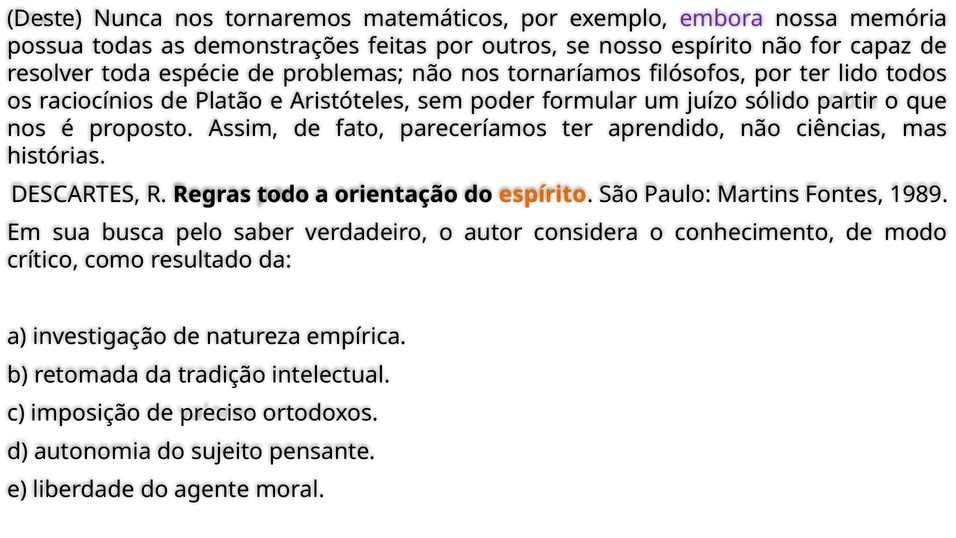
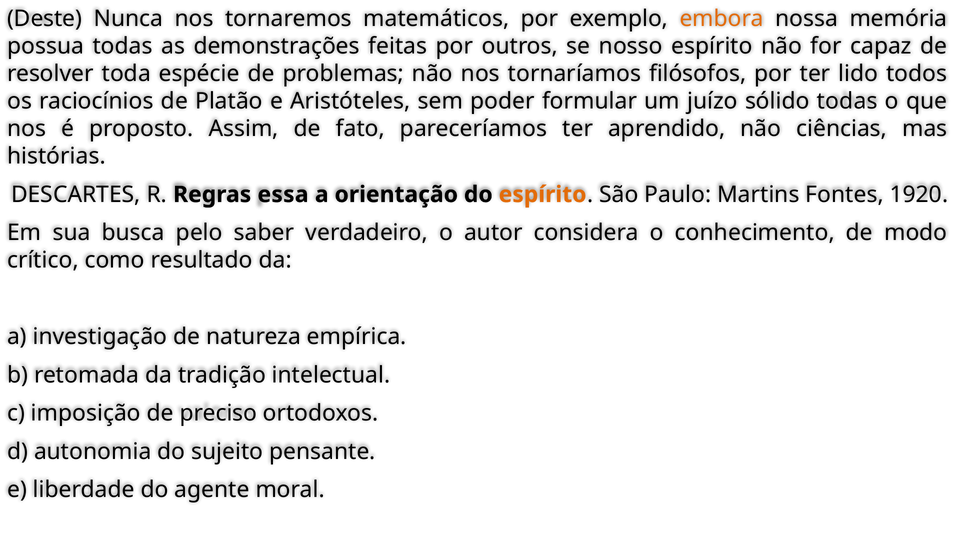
embora colour: purple -> orange (722, 19)
sólido partir: partir -> todas (847, 101)
todo: todo -> essa (283, 194)
1989: 1989 -> 1920 (919, 194)
